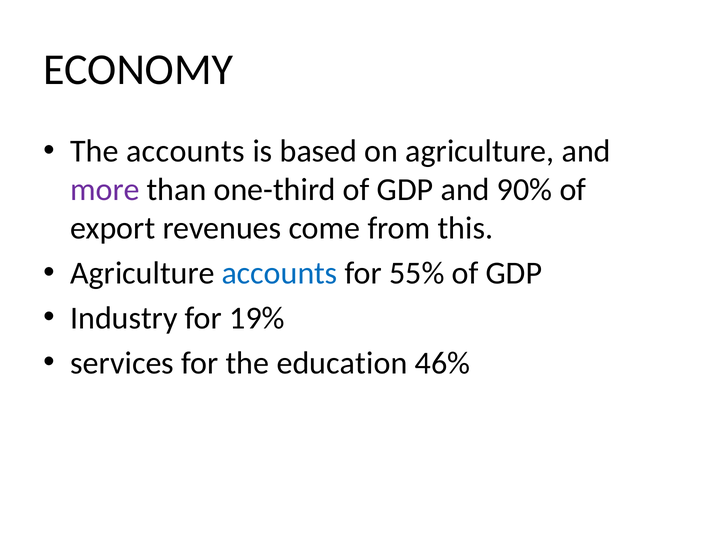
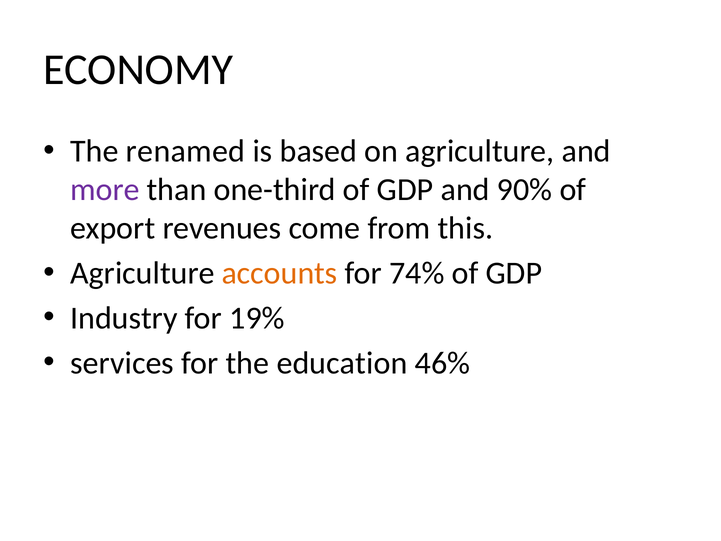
The accounts: accounts -> renamed (185, 151)
accounts colour: blue -> orange (280, 273)
55%: 55% -> 74% (417, 273)
